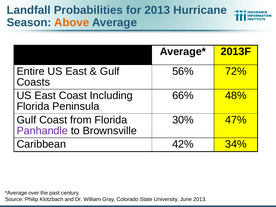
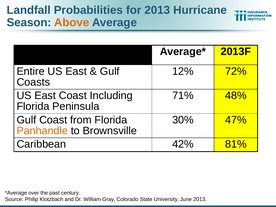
56%: 56% -> 12% (183, 71)
66%: 66% -> 71% (183, 96)
Panhandle colour: purple -> orange (42, 131)
34%: 34% -> 81% (236, 144)
